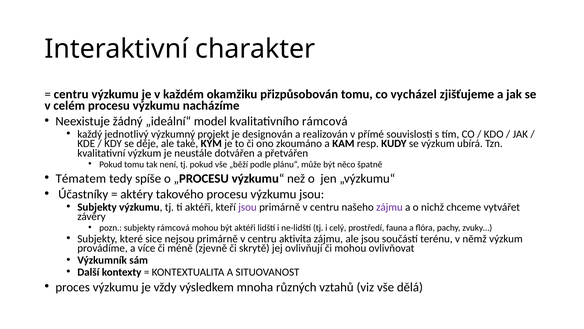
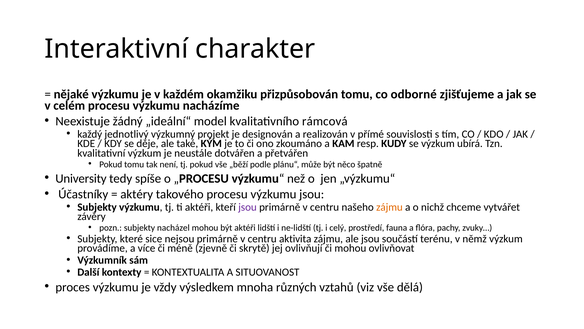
centru: centru -> nějaké (71, 94)
vycházel: vycházel -> odborné (414, 94)
Tématem: Tématem -> University (81, 178)
zájmu colour: purple -> orange (389, 207)
subjekty rámcová: rámcová -> nacházel (173, 228)
